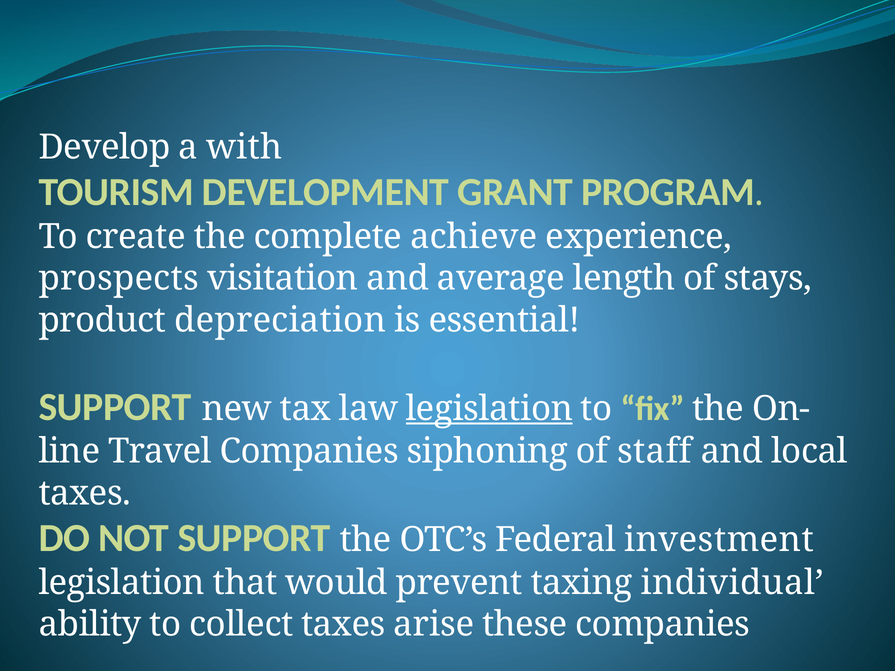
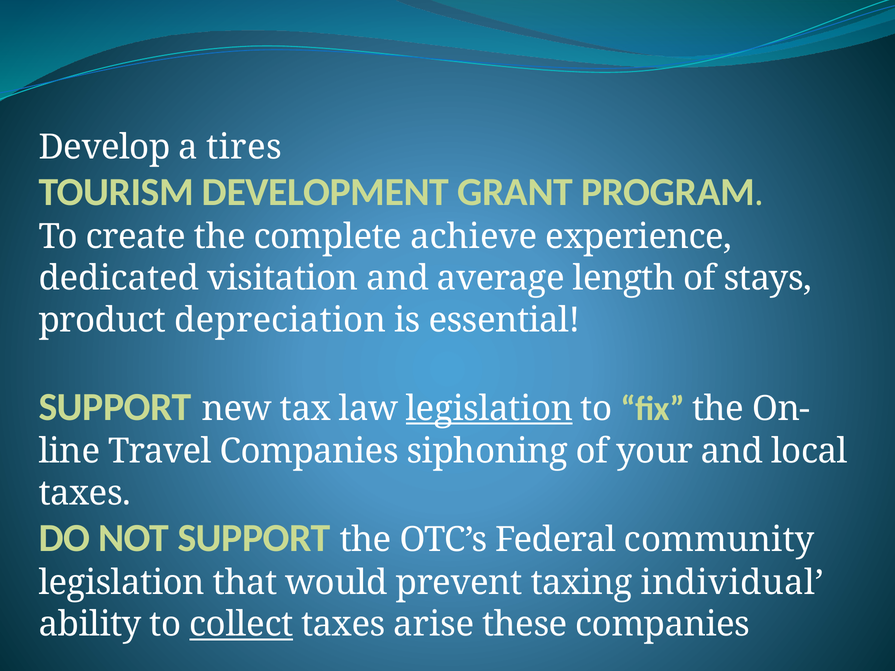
with: with -> tires (244, 147)
prospects: prospects -> dedicated (119, 278)
staff: staff -> your (655, 452)
investment: investment -> community (719, 540)
collect underline: none -> present (241, 625)
